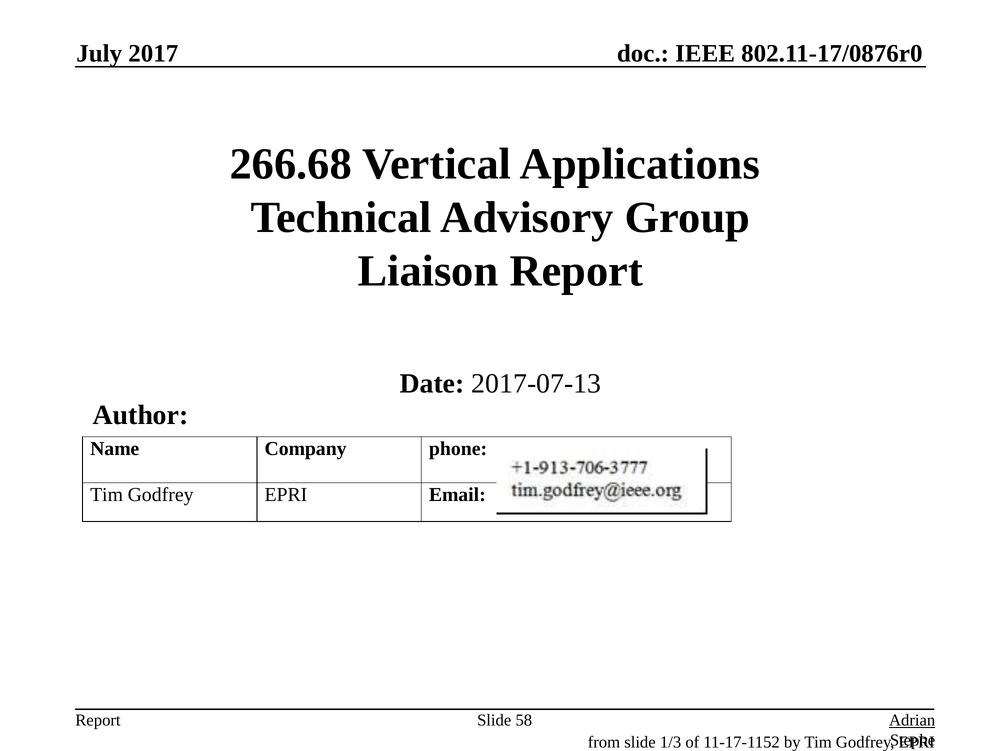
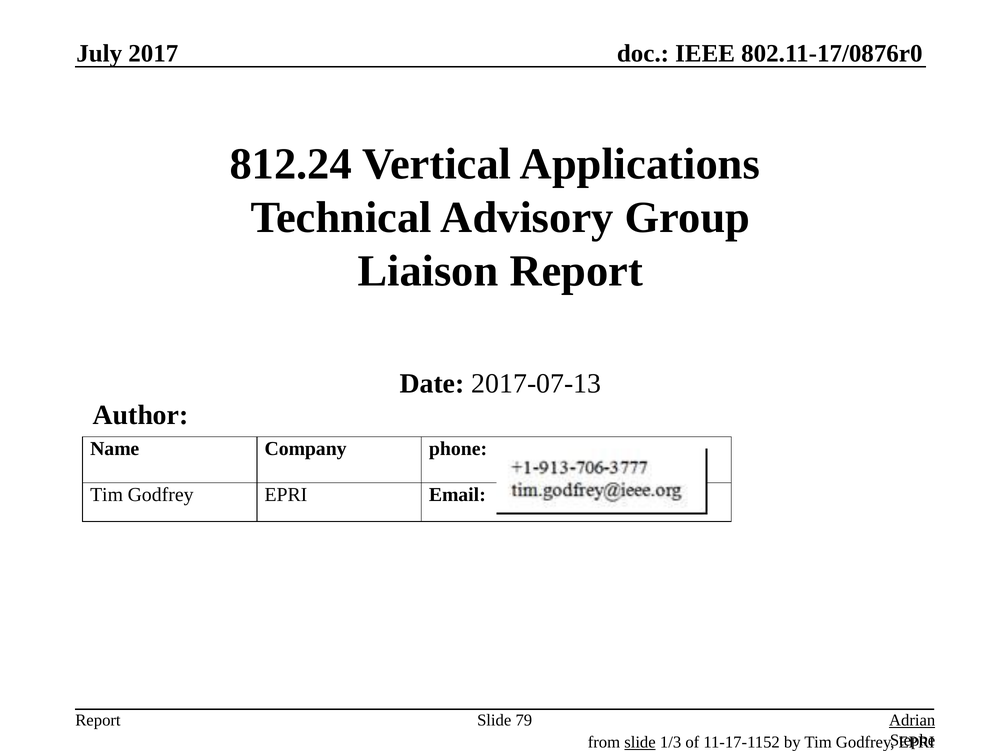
266.68: 266.68 -> 812.24 (291, 164)
58: 58 -> 79 (524, 720)
slide underline: none -> present (640, 742)
